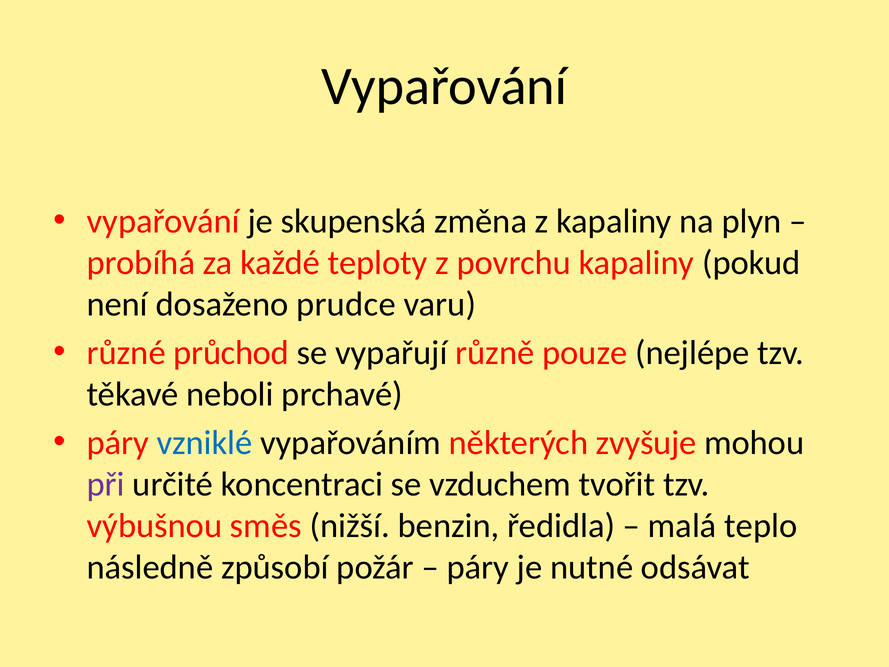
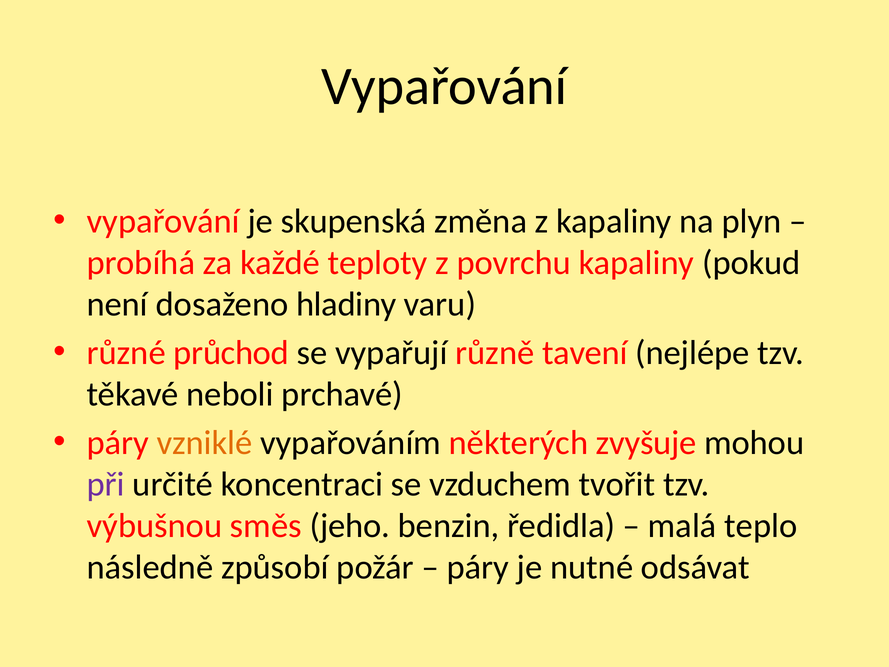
prudce: prudce -> hladiny (346, 304)
pouze: pouze -> tavení (585, 353)
vzniklé colour: blue -> orange (205, 443)
nižší: nižší -> jeho (350, 526)
